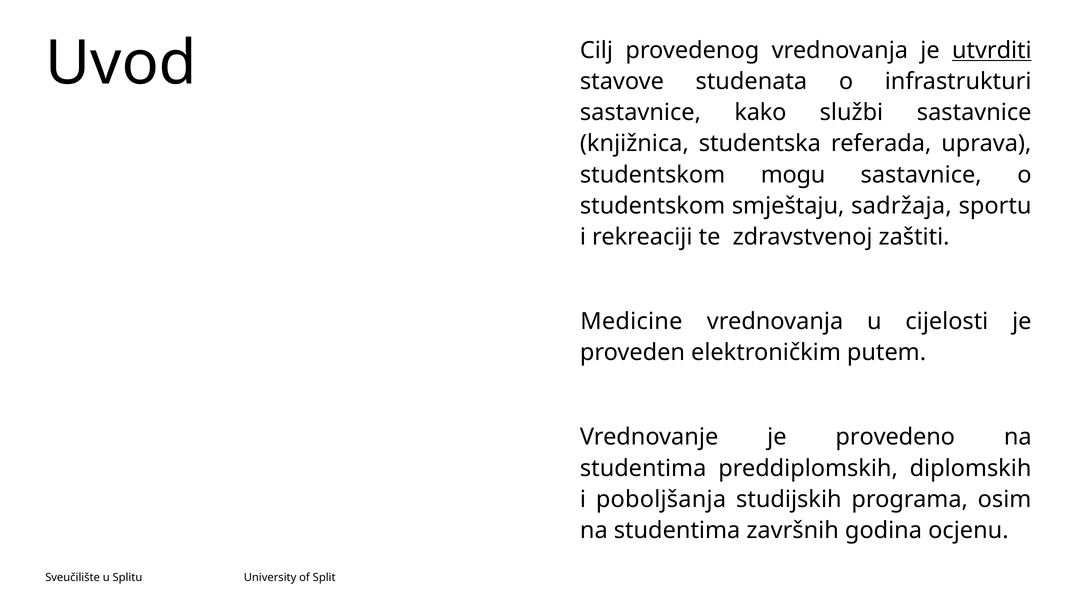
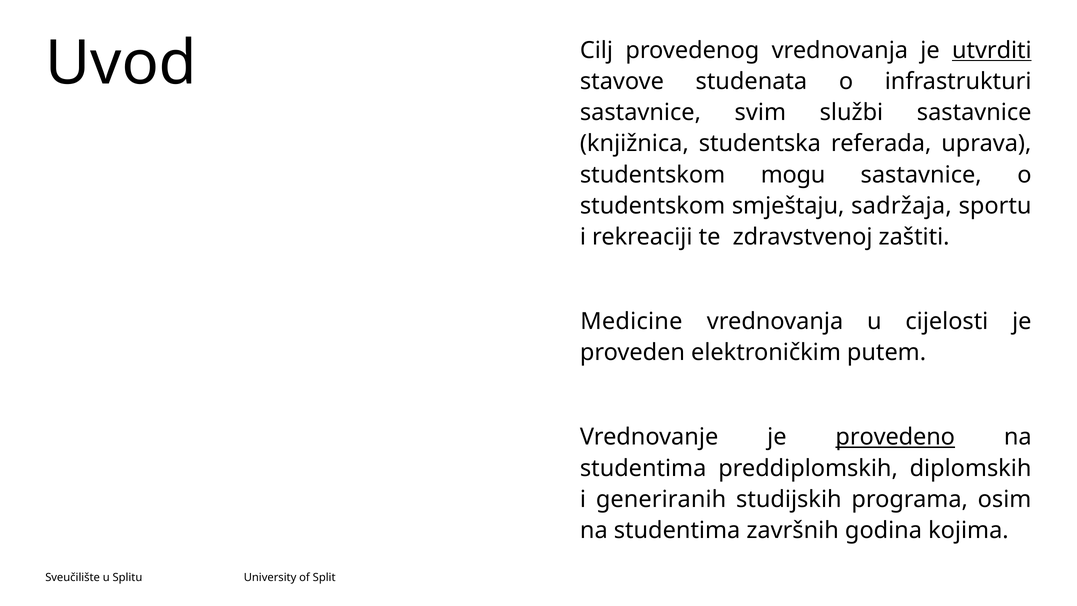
kako: kako -> svim (760, 113)
provedeno underline: none -> present (895, 437)
poboljšanja: poboljšanja -> generiranih (661, 499)
ocjenu: ocjenu -> kojima (968, 530)
